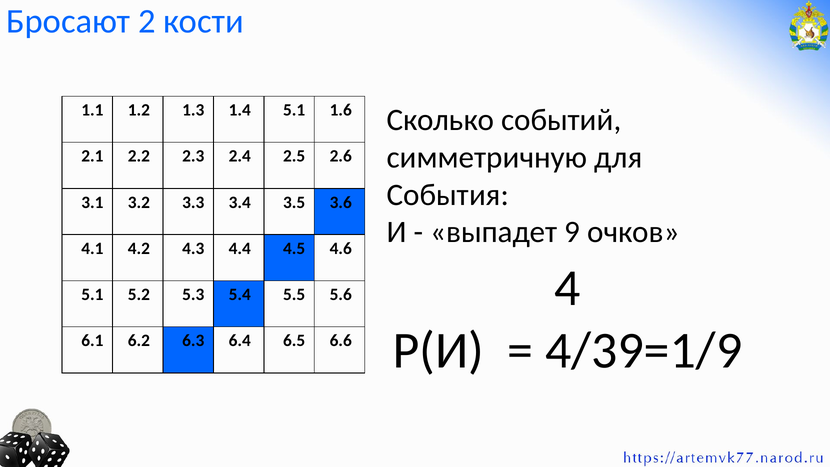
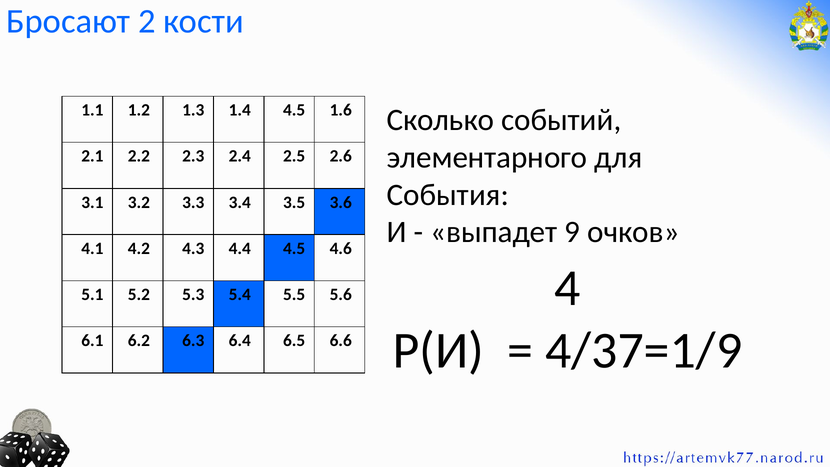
1.4 5.1: 5.1 -> 4.5 (294, 110)
симметричную: симметричную -> элементарного (487, 157)
4/39=1/9: 4/39=1/9 -> 4/37=1/9 (644, 350)
